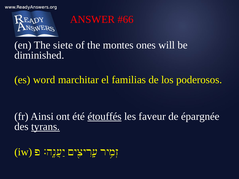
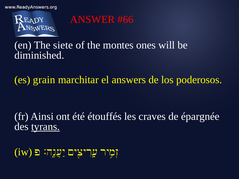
word: word -> grain (44, 80)
familias: familias -> answers (129, 80)
étouffés underline: present -> none (105, 117)
faveur: faveur -> craves (152, 117)
